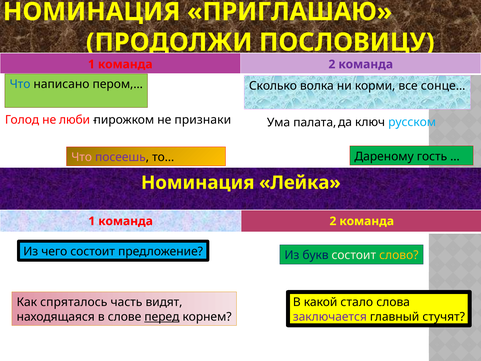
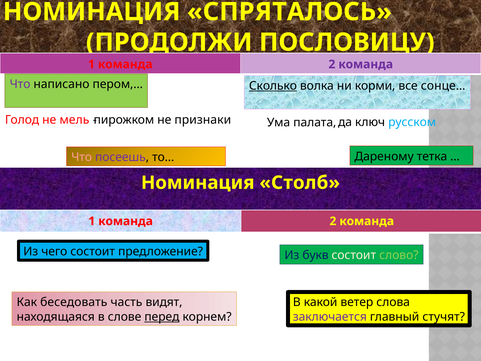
ПРИГЛАШАЮ: ПРИГЛАШАЮ -> СПРЯТАЛОСЬ (289, 12)
Что colour: blue -> purple (20, 84)
Сколько underline: none -> present (273, 86)
люби: люби -> мель (74, 120)
гость: гость -> тетка (432, 156)
Лейка: Лейка -> Столб (300, 183)
слово colour: yellow -> light green (399, 255)
спряталось: спряталось -> беседовать (74, 302)
стало: стало -> ветер (357, 302)
